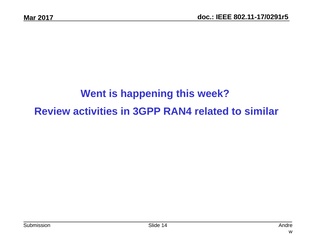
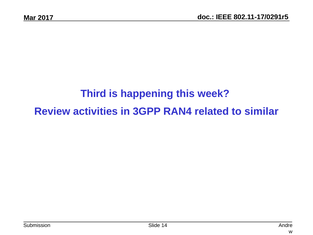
Went: Went -> Third (93, 94)
